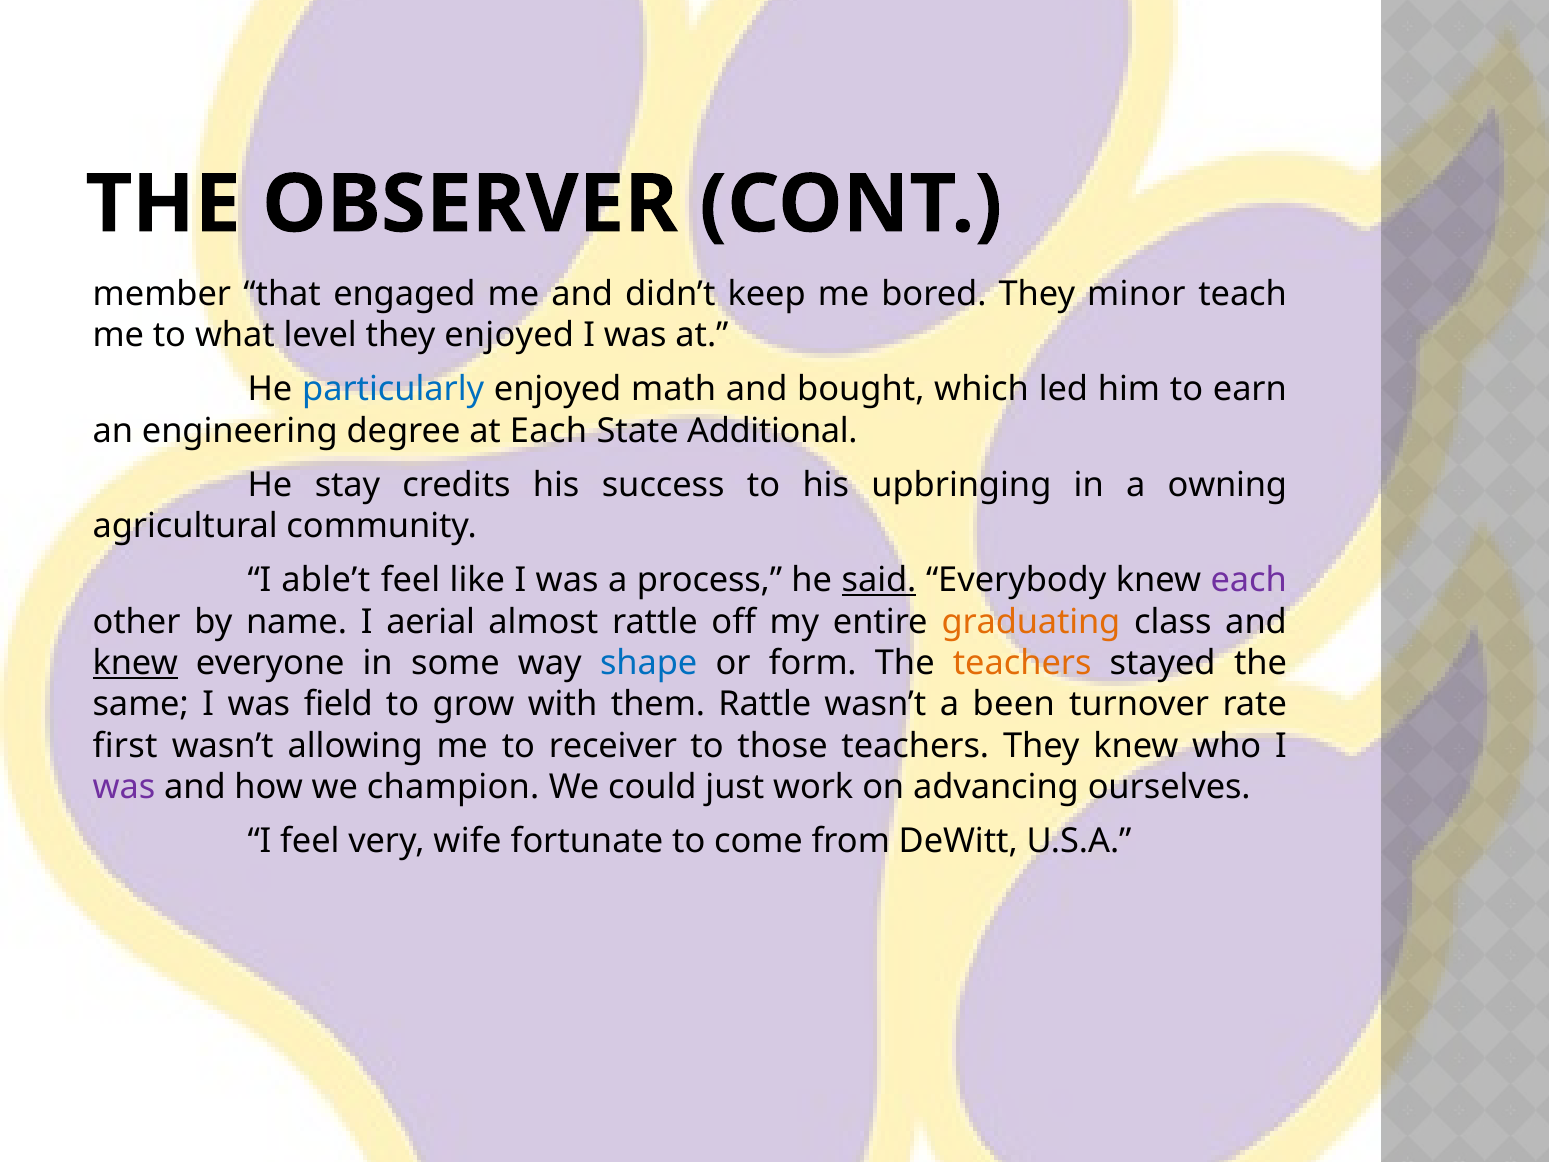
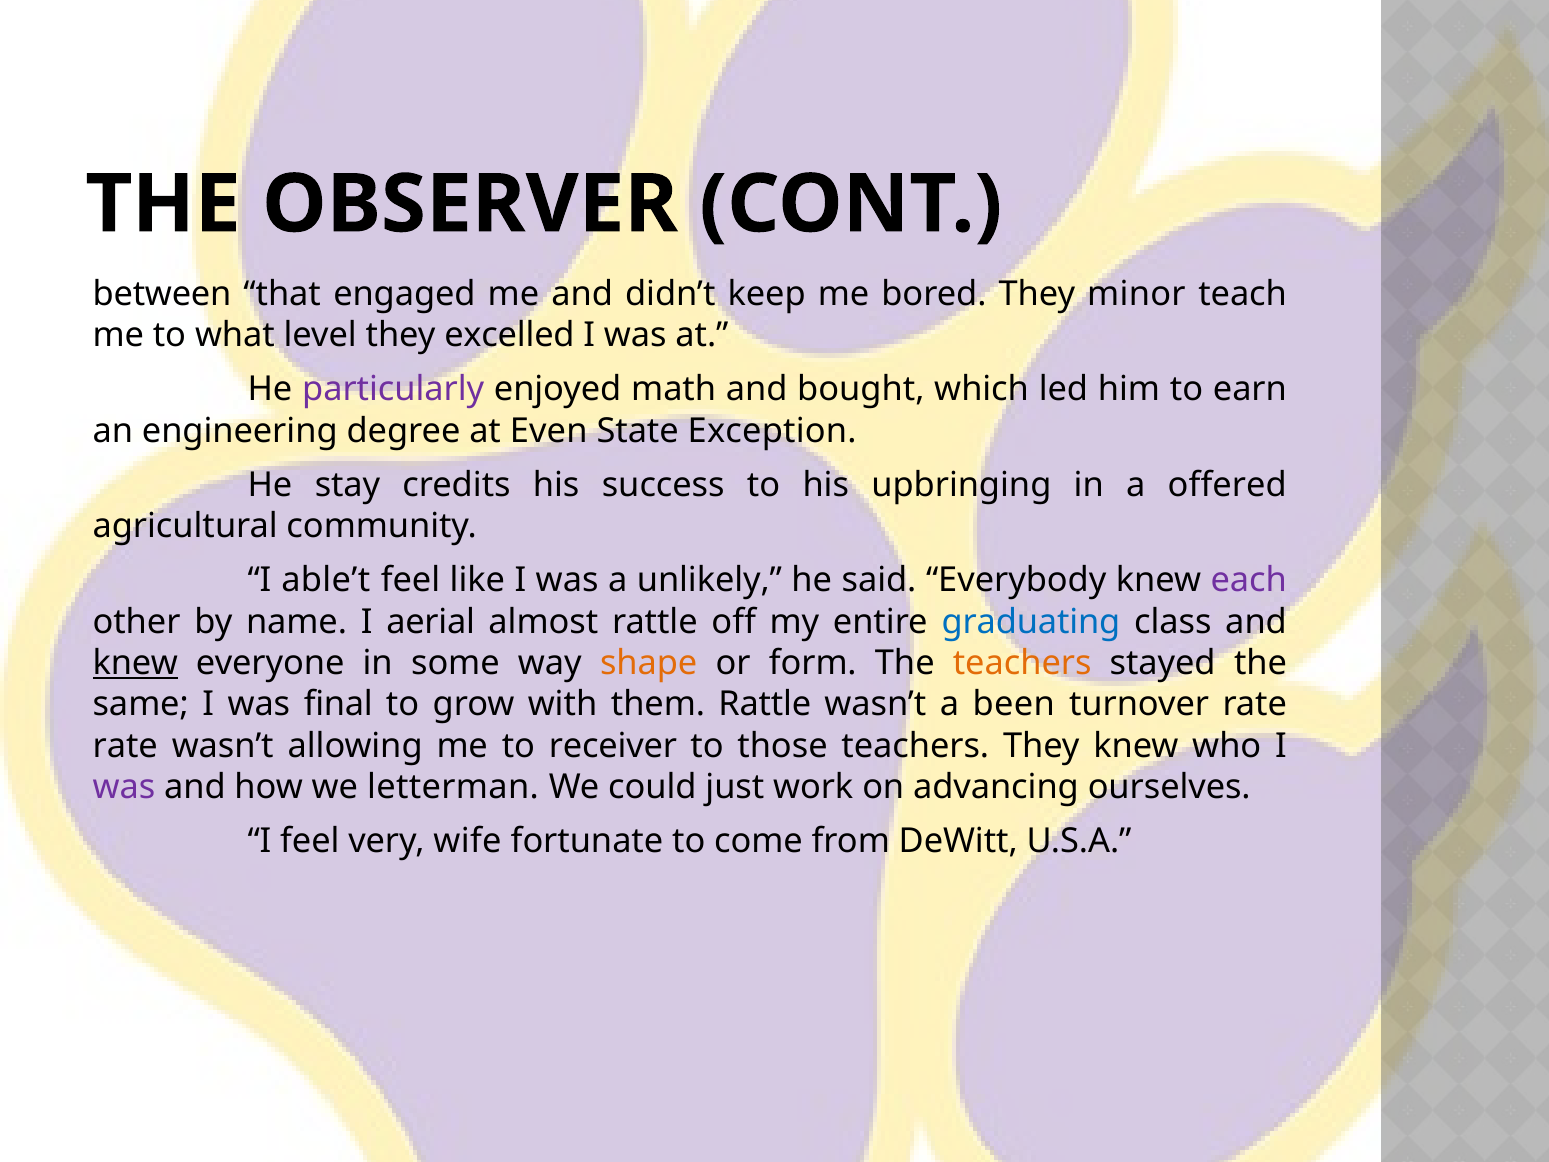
member: member -> between (162, 294)
they enjoyed: enjoyed -> excelled (509, 335)
particularly colour: blue -> purple (393, 389)
at Each: Each -> Even (549, 431)
Additional: Additional -> Exception (772, 431)
owning: owning -> offered (1227, 485)
process: process -> unlikely (709, 581)
said underline: present -> none (879, 581)
graduating colour: orange -> blue (1031, 622)
shape colour: blue -> orange (649, 663)
field: field -> final (338, 704)
first: first -> rate (125, 746)
champion: champion -> letterman (453, 787)
